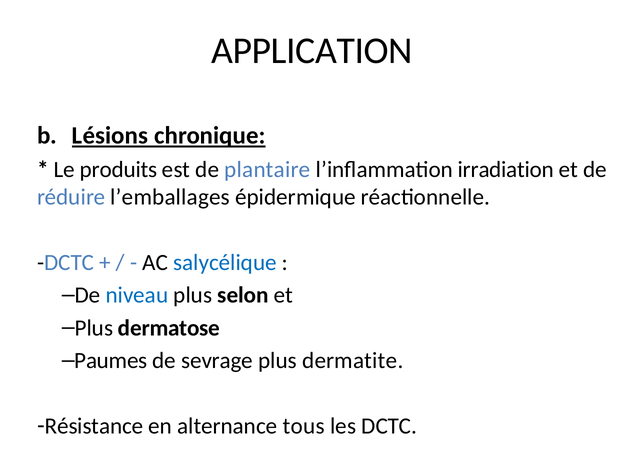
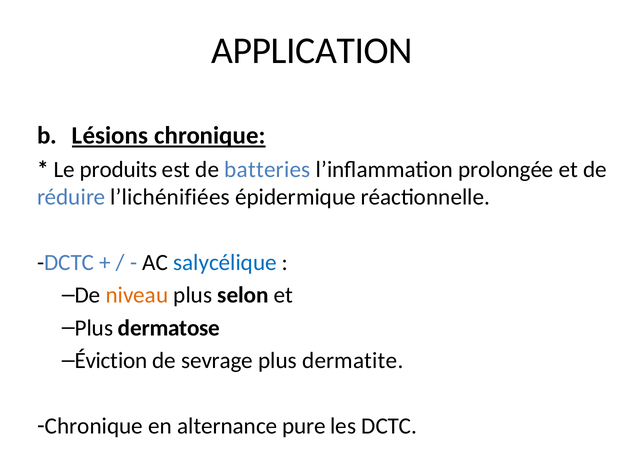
plantaire: plantaire -> batteries (267, 169)
irradiation: irradiation -> prolongée (506, 169)
l’emballages: l’emballages -> l’lichénifiées (170, 197)
niveau colour: blue -> orange (137, 295)
Paumes: Paumes -> Éviction (111, 360)
Résistance: Résistance -> Chronique (94, 426)
tous: tous -> pure (304, 426)
